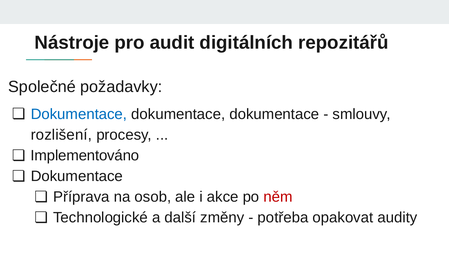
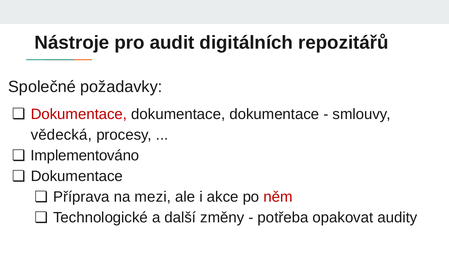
Dokumentace colour: blue -> red (79, 114)
rozlišení: rozlišení -> vědecká (61, 135)
osob: osob -> mezi (153, 197)
